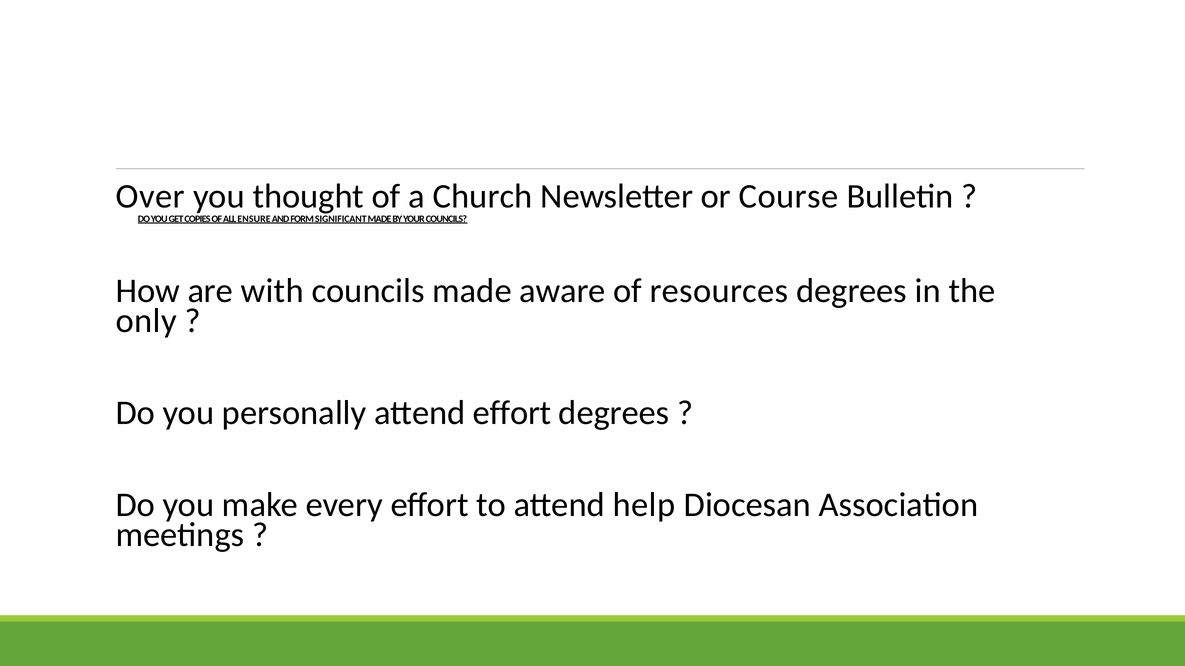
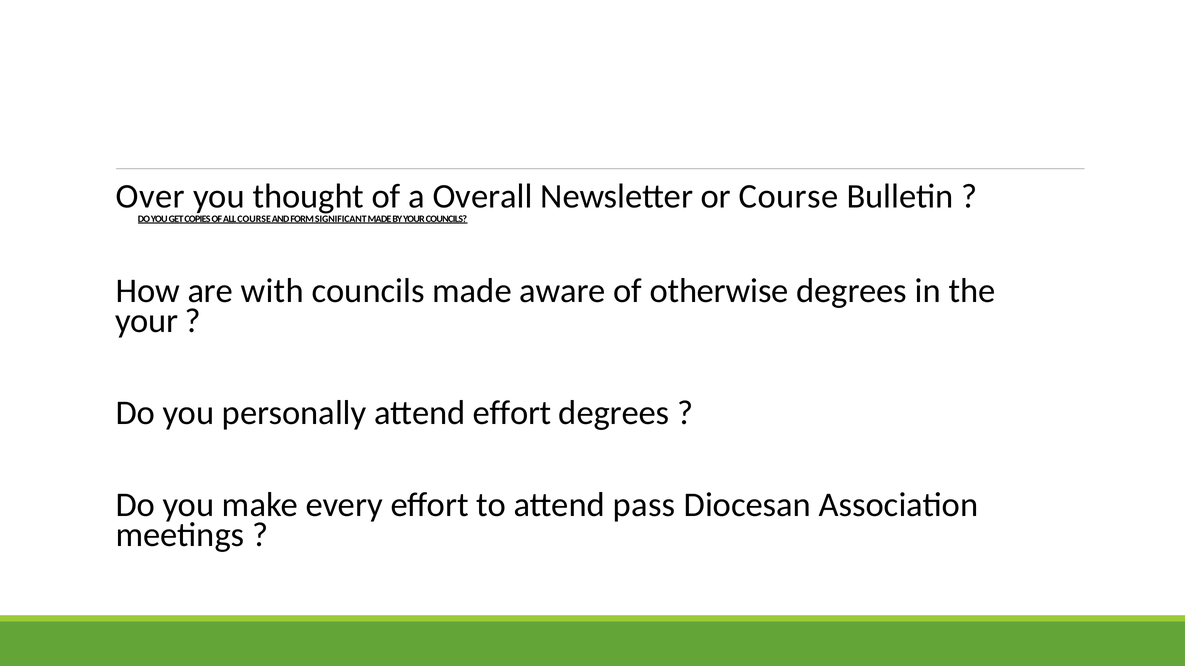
Church: Church -> Overall (483, 196)
ALL ENSURE: ENSURE -> COURSE (254, 219)
resources: resources -> otherwise (719, 291)
only: only -> your (147, 321)
help: help -> pass (644, 505)
